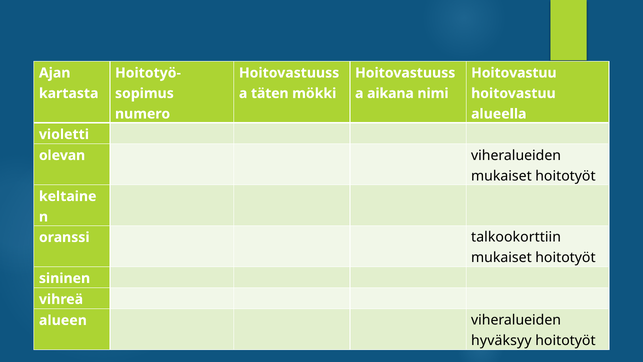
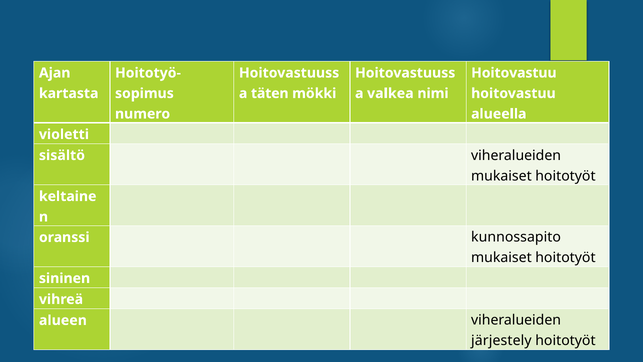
aikana: aikana -> valkea (390, 93)
olevan: olevan -> sisältö (62, 155)
talkookorttiin: talkookorttiin -> kunnossapito (516, 237)
hyväksyy: hyväksyy -> järjestely (501, 341)
